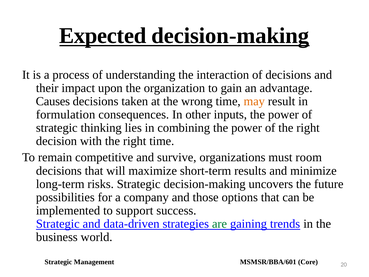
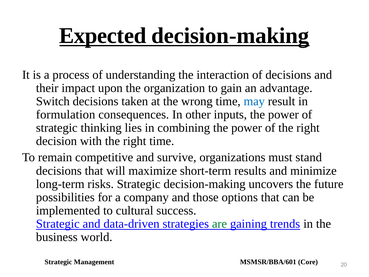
Causes: Causes -> Switch (53, 101)
may colour: orange -> blue (254, 101)
room: room -> stand (309, 157)
support: support -> cultural (135, 210)
